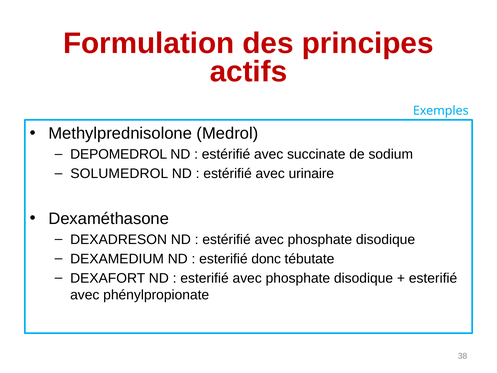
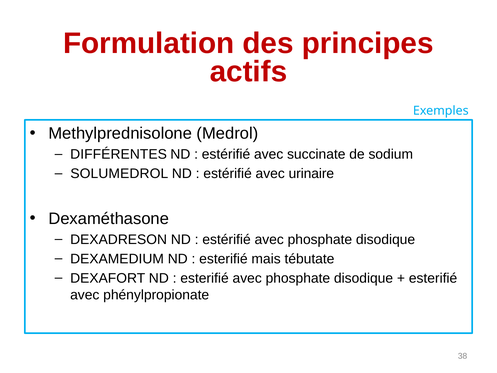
DEPOMEDROL: DEPOMEDROL -> DIFFÉRENTES (119, 154)
donc: donc -> mais (266, 259)
